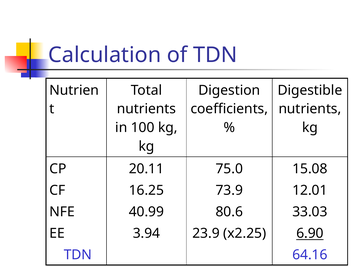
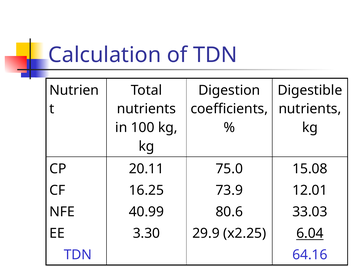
3.94: 3.94 -> 3.30 (146, 233)
23.9: 23.9 -> 29.9 (206, 233)
6.90: 6.90 -> 6.04 (310, 233)
